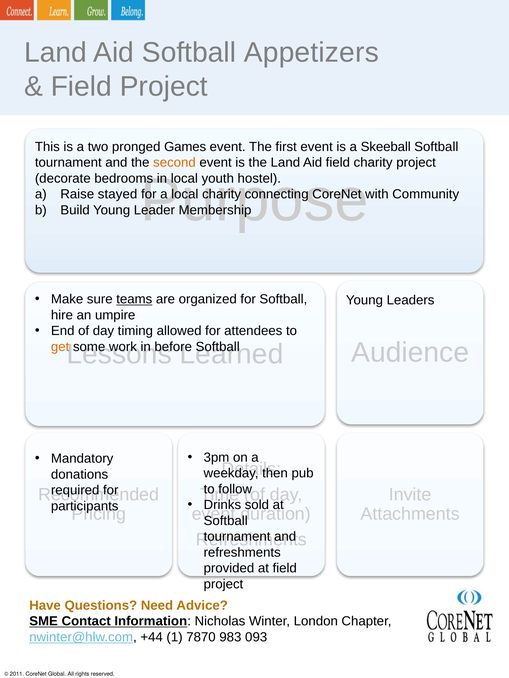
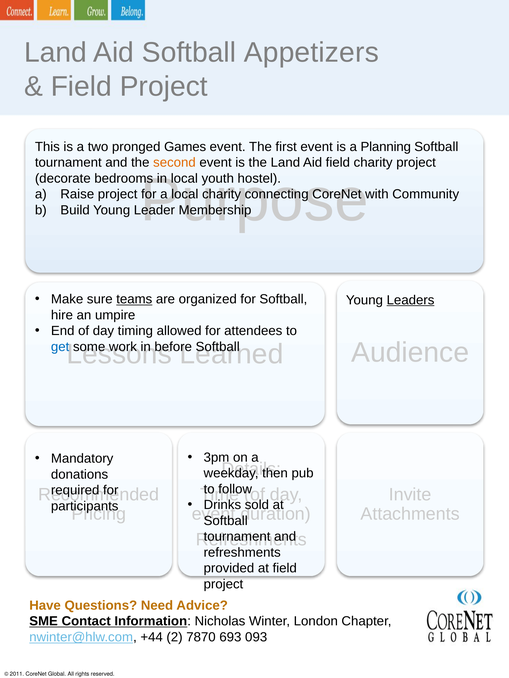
Skeeball: Skeeball -> Planning (386, 147)
Raise stayed: stayed -> project (118, 194)
Leaders underline: none -> present (411, 300)
get colour: orange -> blue (60, 347)
1: 1 -> 2 (175, 638)
983: 983 -> 693 (230, 638)
